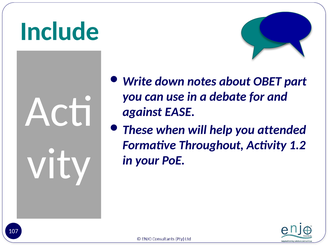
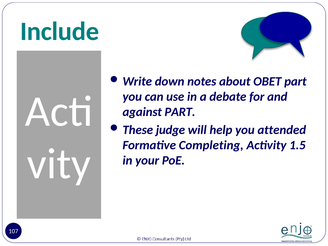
against EASE: EASE -> PART (180, 112)
when: when -> judge (170, 130)
Throughout: Throughout -> Completing (211, 145)
1.2: 1.2 -> 1.5 (297, 145)
